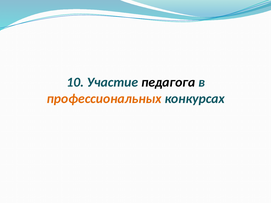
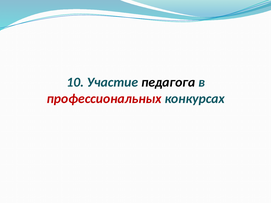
профессиональных colour: orange -> red (104, 99)
